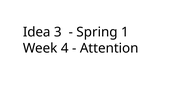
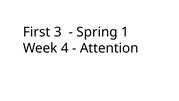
Idea: Idea -> First (37, 32)
